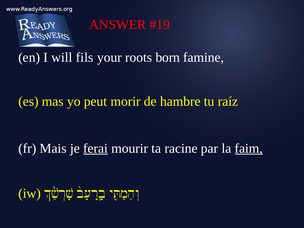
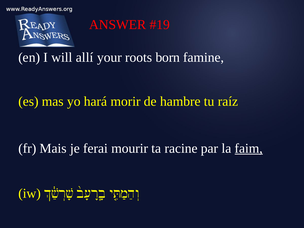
fils: fils -> allí (85, 57)
peut: peut -> hará (96, 101)
ferai underline: present -> none (96, 148)
